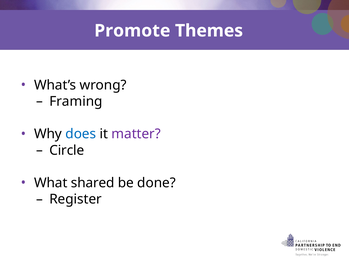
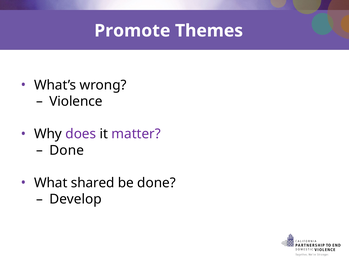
Framing: Framing -> Violence (76, 101)
does colour: blue -> purple (81, 134)
Circle: Circle -> Done (67, 150)
Register: Register -> Develop (76, 199)
